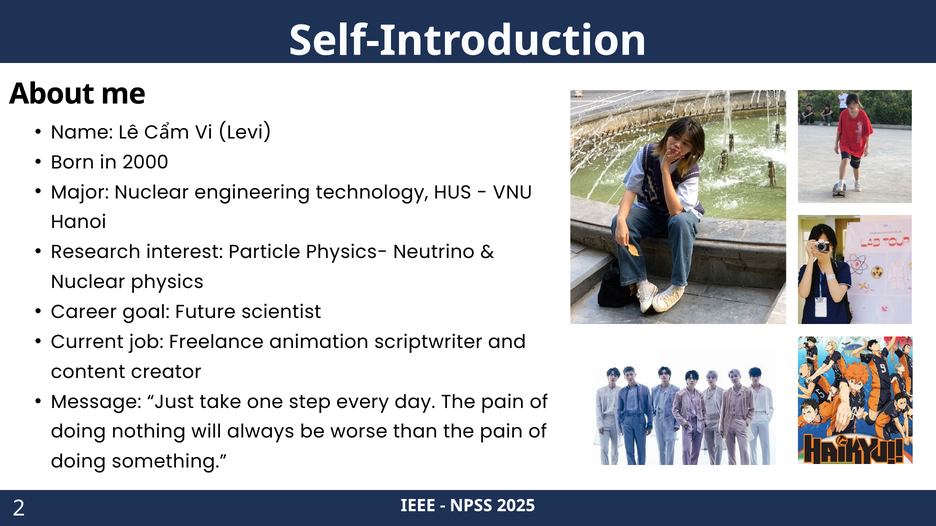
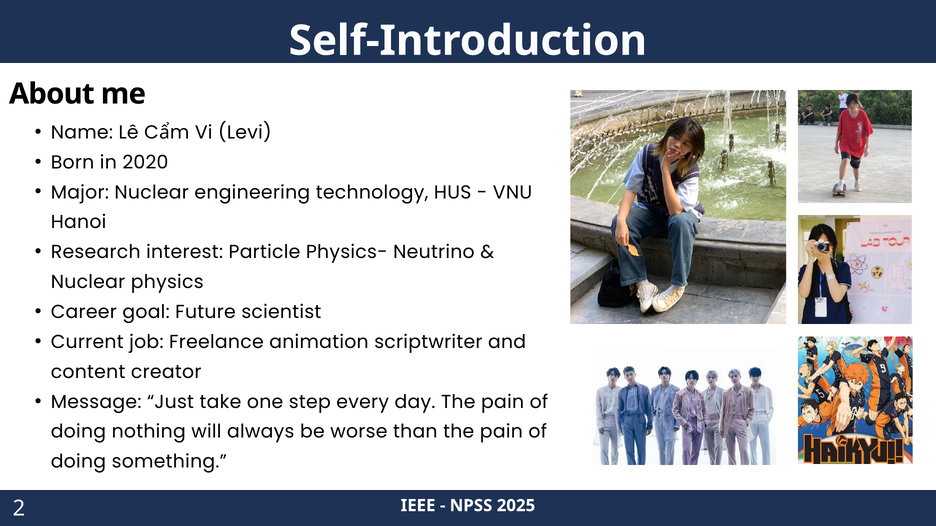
2000: 2000 -> 2020 (145, 163)
